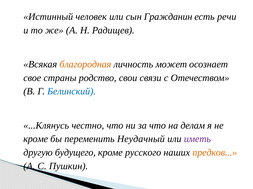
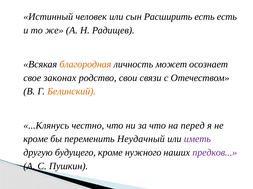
Гражданин: Гражданин -> Расширить (168, 17)
есть речи: речи -> есть (227, 17)
страны: страны -> законах (60, 78)
Белинский colour: blue -> orange (72, 92)
делам: делам -> перед (193, 126)
русского: русского -> нужного (143, 153)
предков colour: orange -> purple (215, 153)
